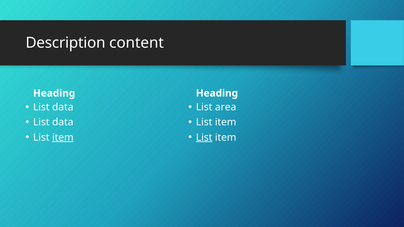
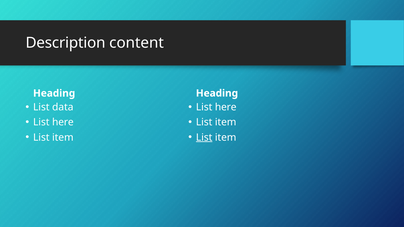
area: area -> here (226, 107)
data: data -> here (63, 122)
item underline: present -> none (63, 138)
